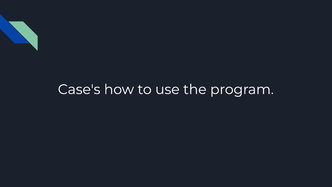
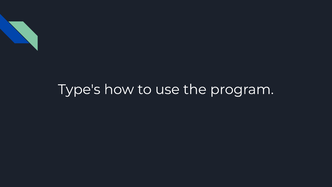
Case's: Case's -> Type's (79, 89)
